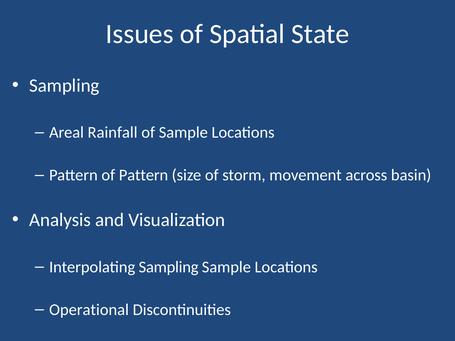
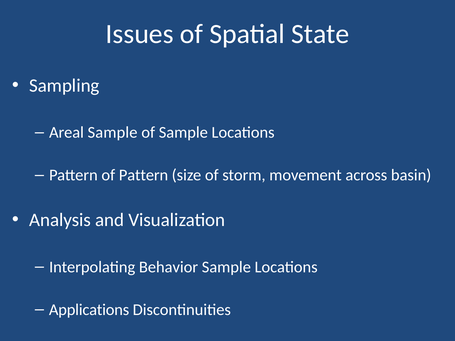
Areal Rainfall: Rainfall -> Sample (113, 133)
Interpolating Sampling: Sampling -> Behavior (169, 267)
Operational: Operational -> Applications (89, 310)
